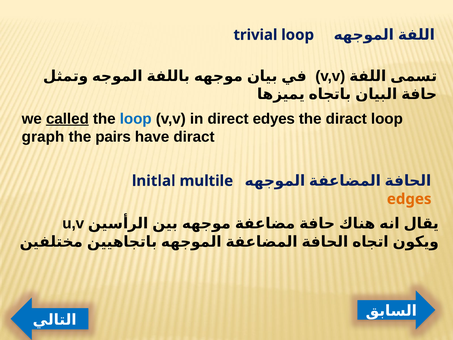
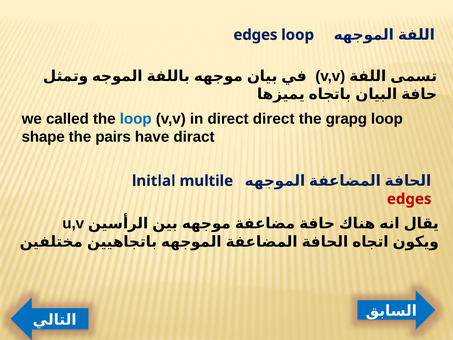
trivial: trivial -> edges (255, 35)
called underline: present -> none (67, 119)
direct edyes: edyes -> direct (274, 119)
the diract: diract -> grapg (346, 119)
graph: graph -> shape (43, 137)
edges colour: orange -> red (409, 199)
